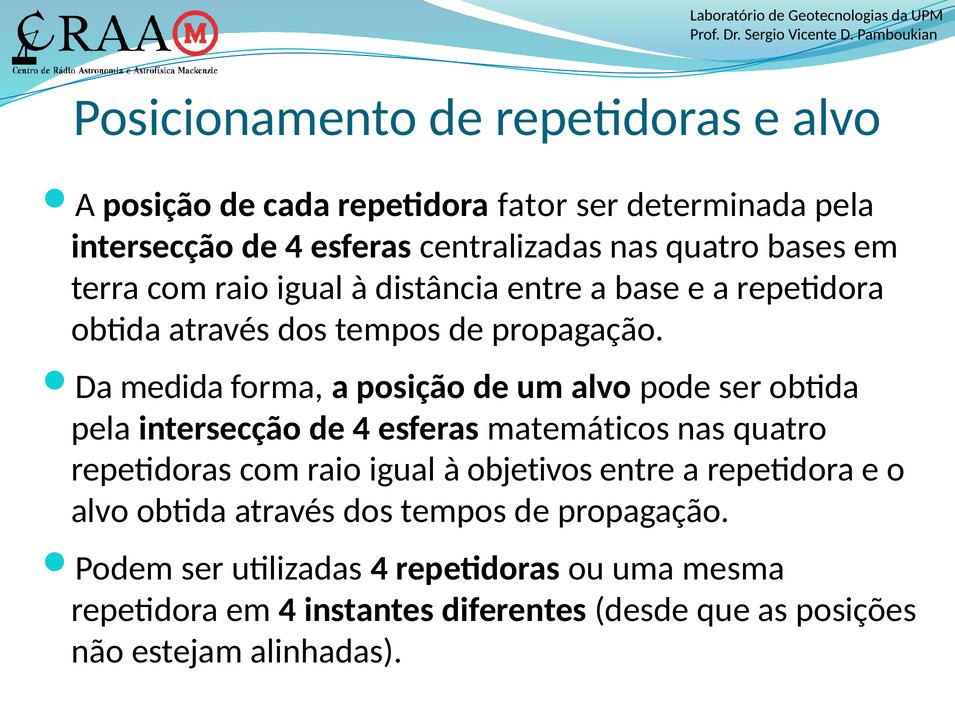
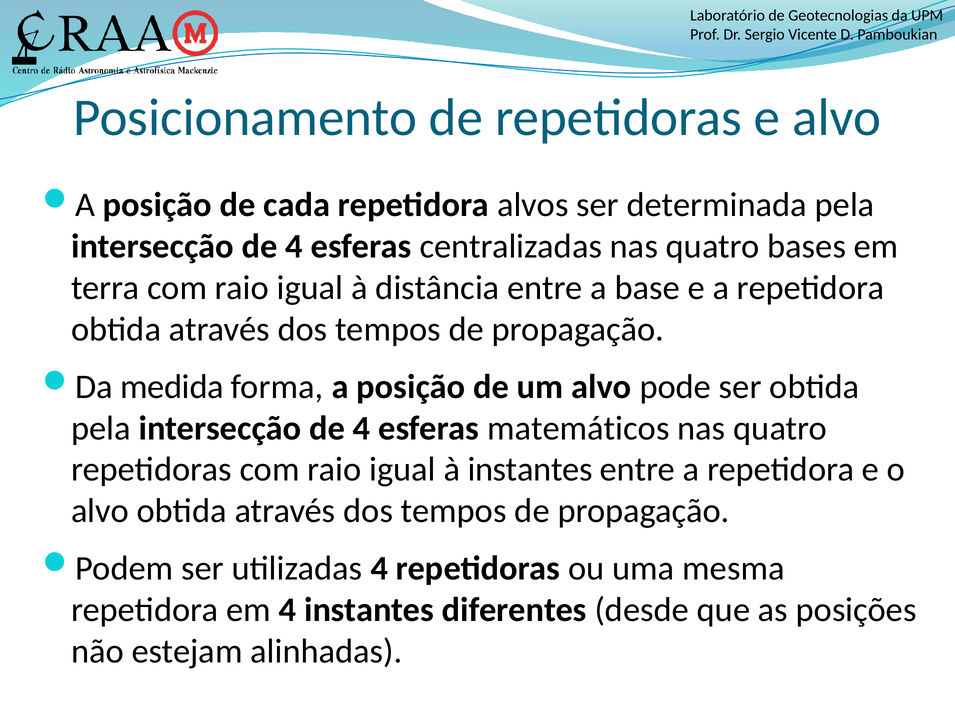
fator: fator -> alvos (533, 205)
à objetivos: objetivos -> instantes (530, 470)
